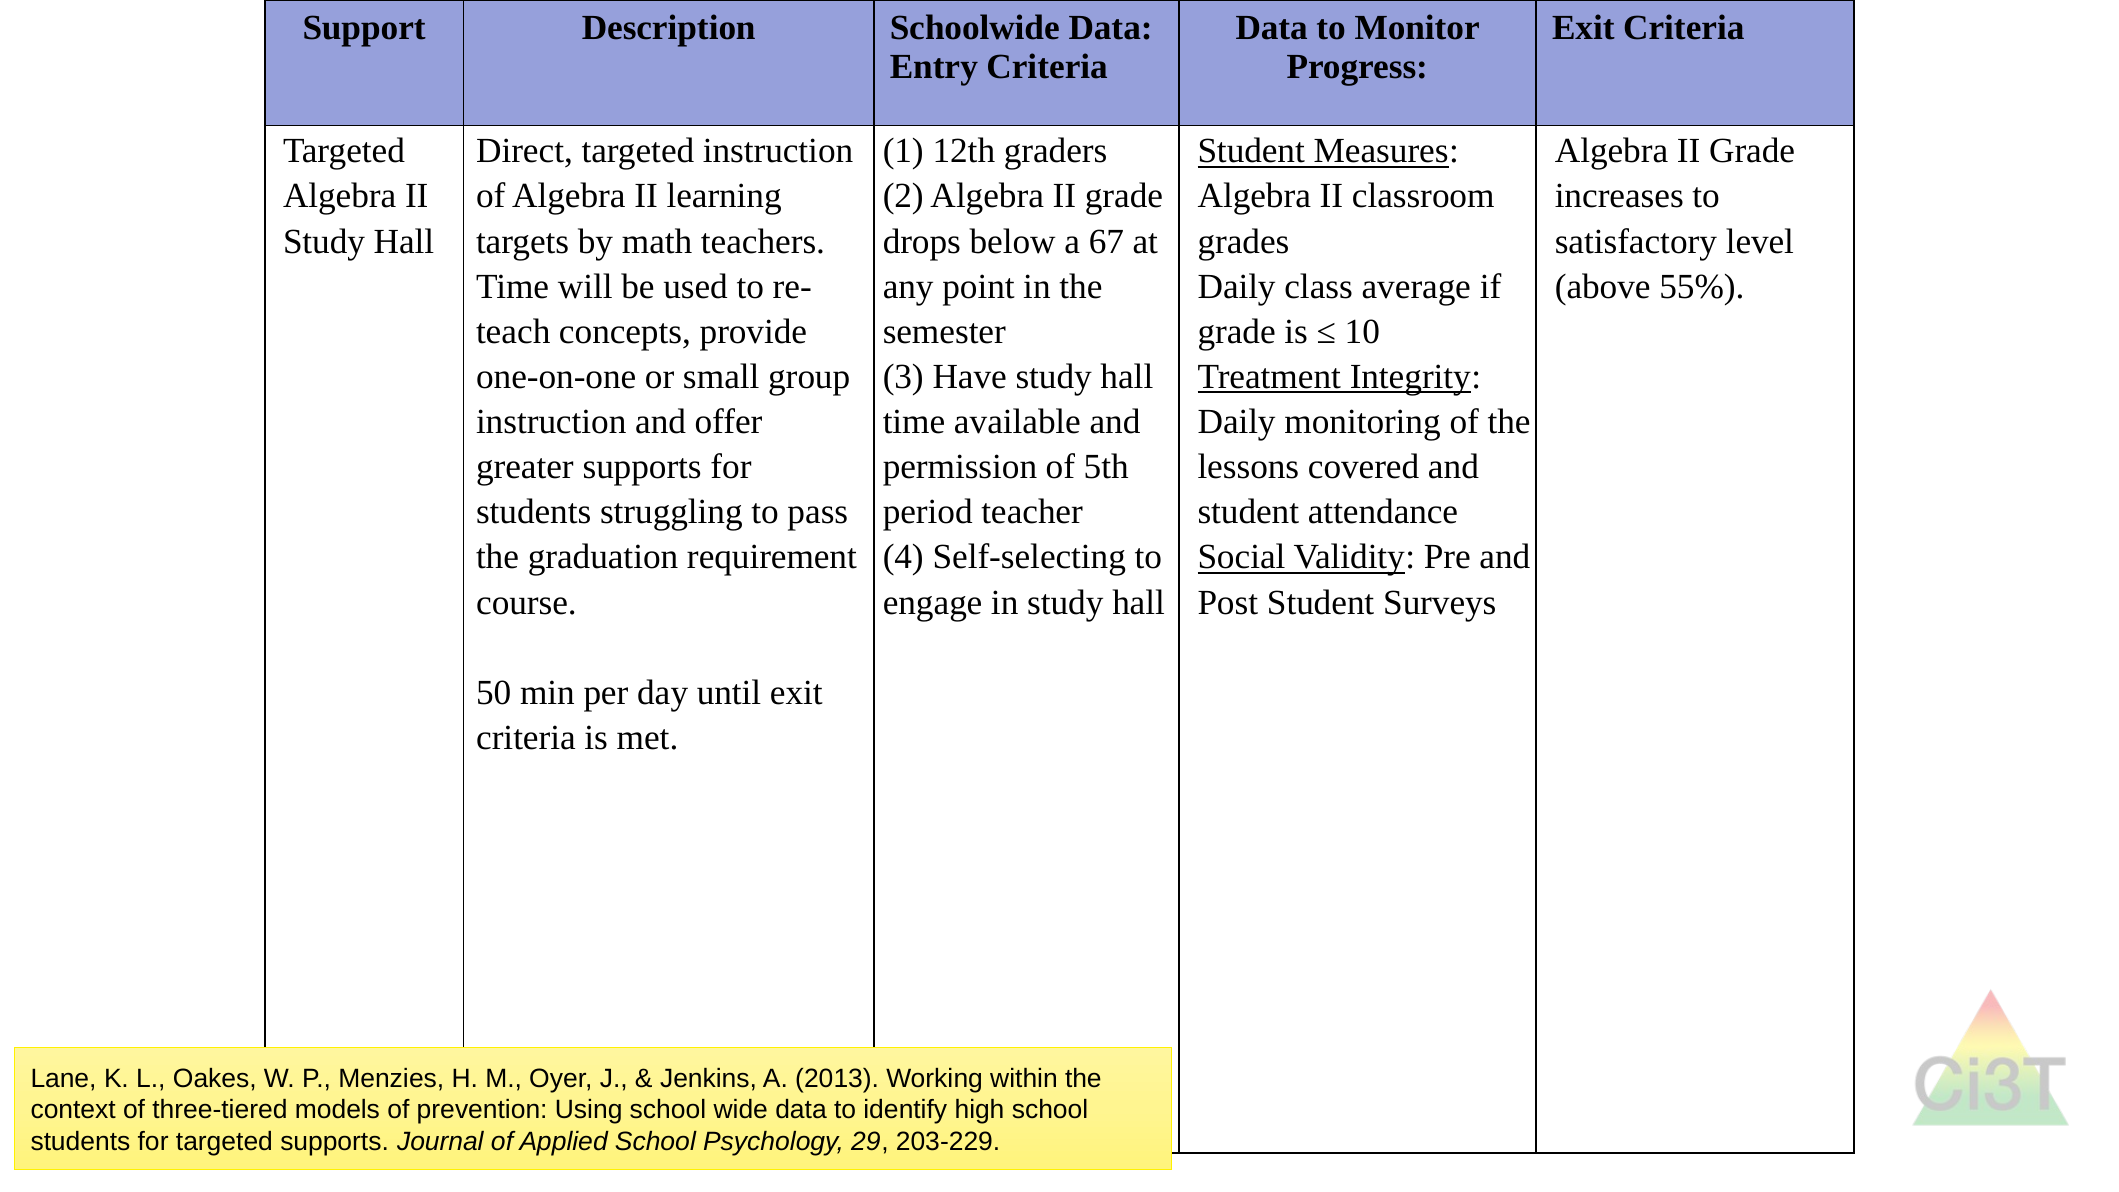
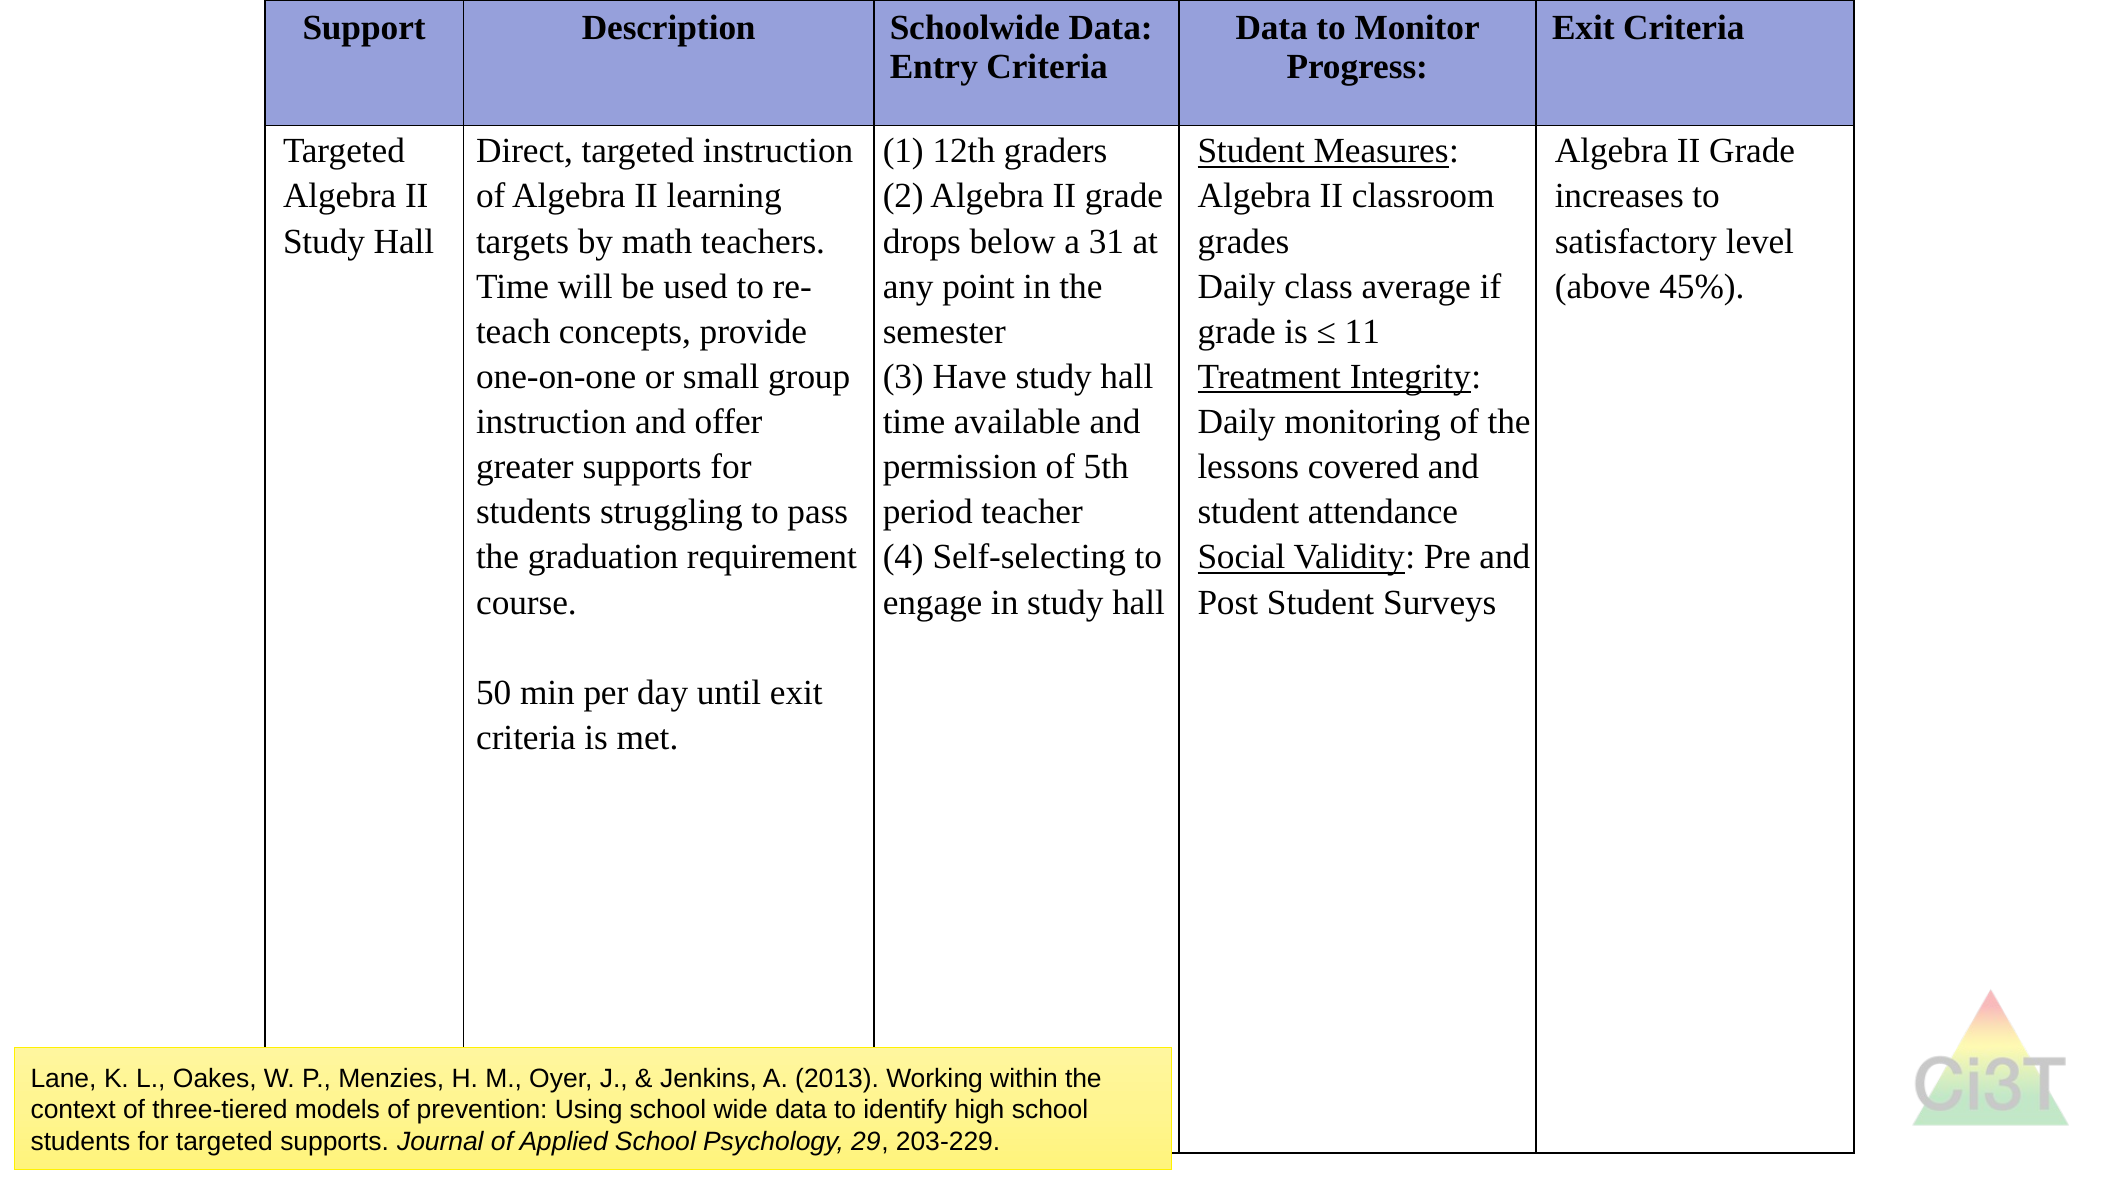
67: 67 -> 31 (1106, 241)
55%: 55% -> 45% (1702, 287)
10: 10 -> 11 (1362, 332)
